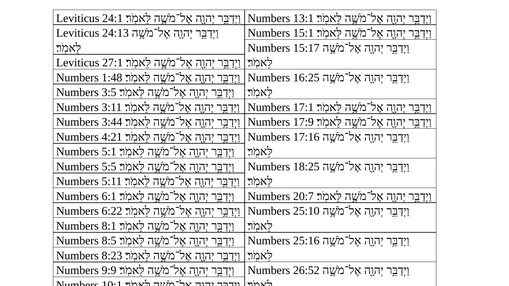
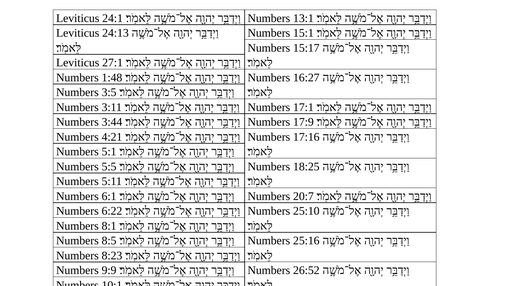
16:25: 16:25 -> 16:27 (306, 78)
